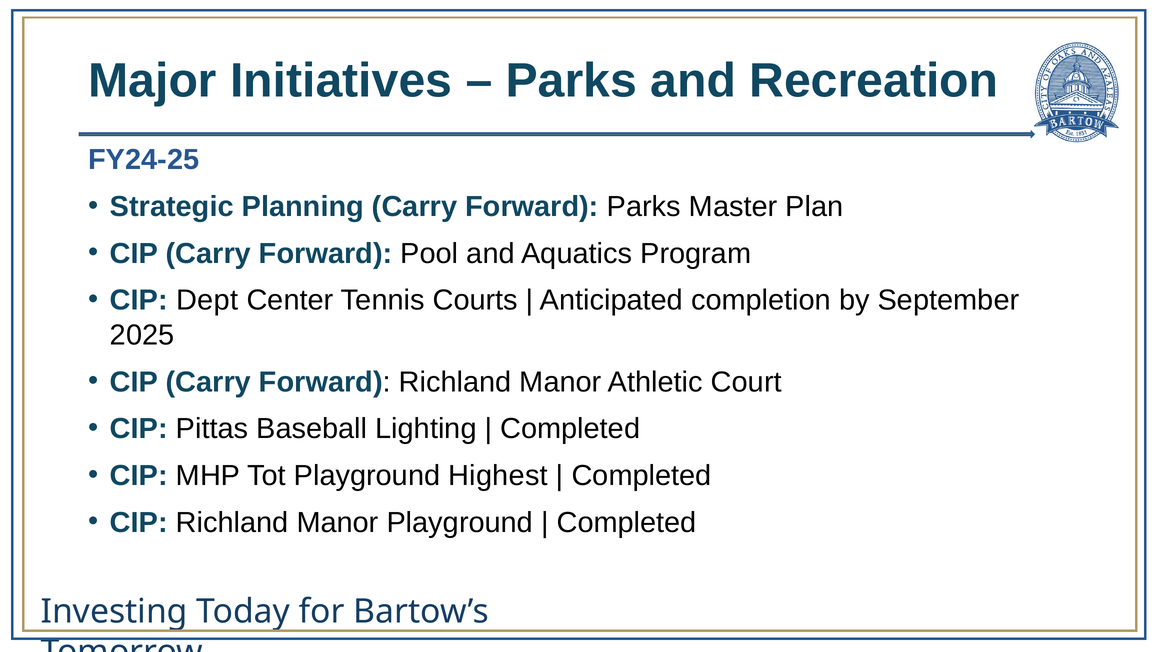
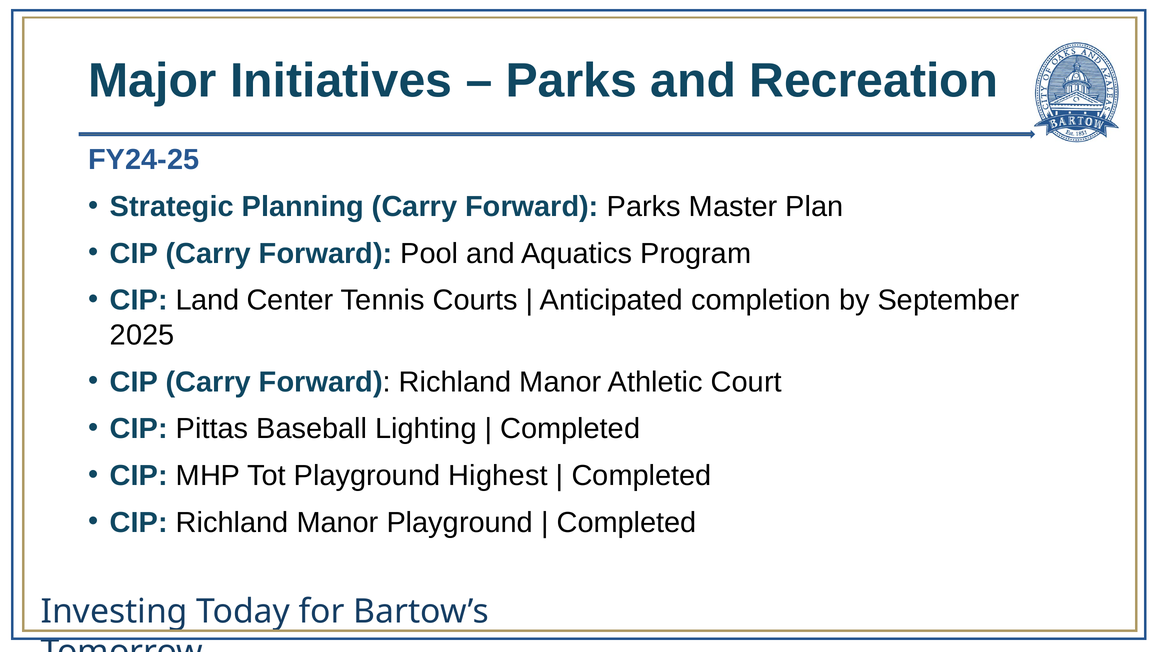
Dept: Dept -> Land (207, 300)
